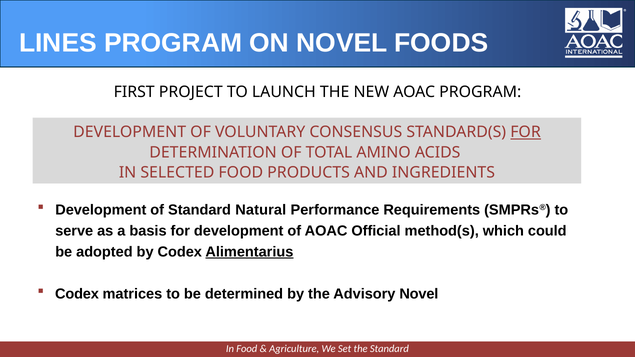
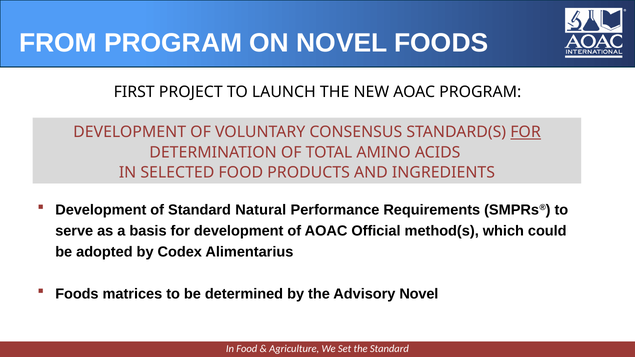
LINES: LINES -> FROM (58, 43)
Alimentarius underline: present -> none (249, 252)
Codex: Codex -> Foods (77, 294)
